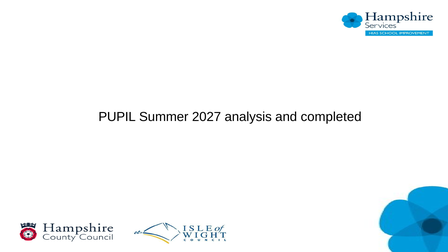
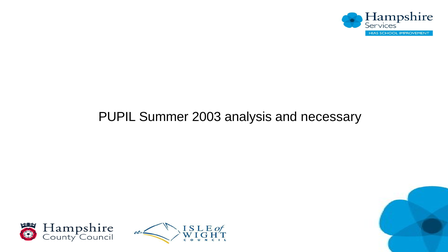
2027: 2027 -> 2003 (207, 117)
completed: completed -> necessary (331, 117)
